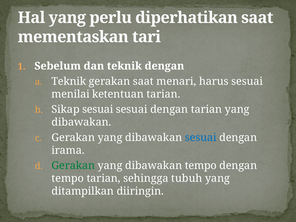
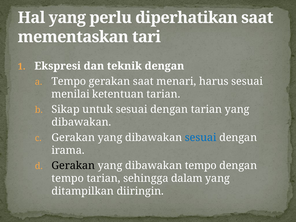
Sebelum: Sebelum -> Ekspresi (58, 66)
Teknik: Teknik -> Tempo (69, 81)
Sikap sesuai: sesuai -> untuk (98, 109)
Gerakan colour: green -> black (73, 166)
tubuh: tubuh -> dalam (187, 178)
